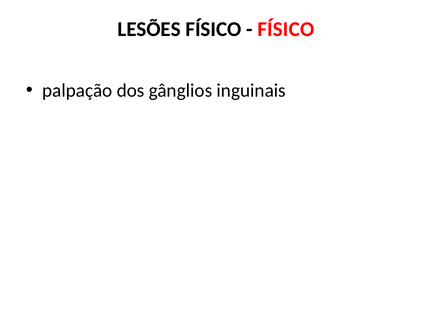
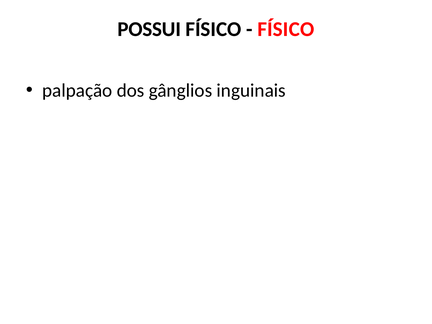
LESÕES: LESÕES -> POSSUI (149, 29)
